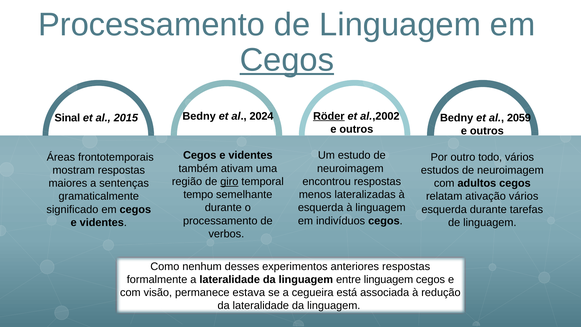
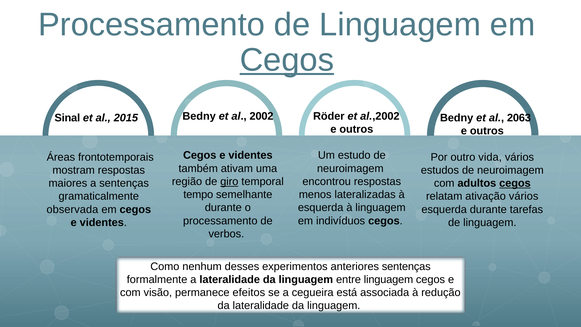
2024: 2024 -> 2002 (262, 116)
Röder underline: present -> none (329, 116)
2059: 2059 -> 2063 (519, 118)
todo: todo -> vida (490, 157)
cegos underline: none -> present (515, 183)
significado: significado -> observada (72, 209)
anteriores respostas: respostas -> sentenças (406, 266)
estava: estava -> efeitos (249, 292)
